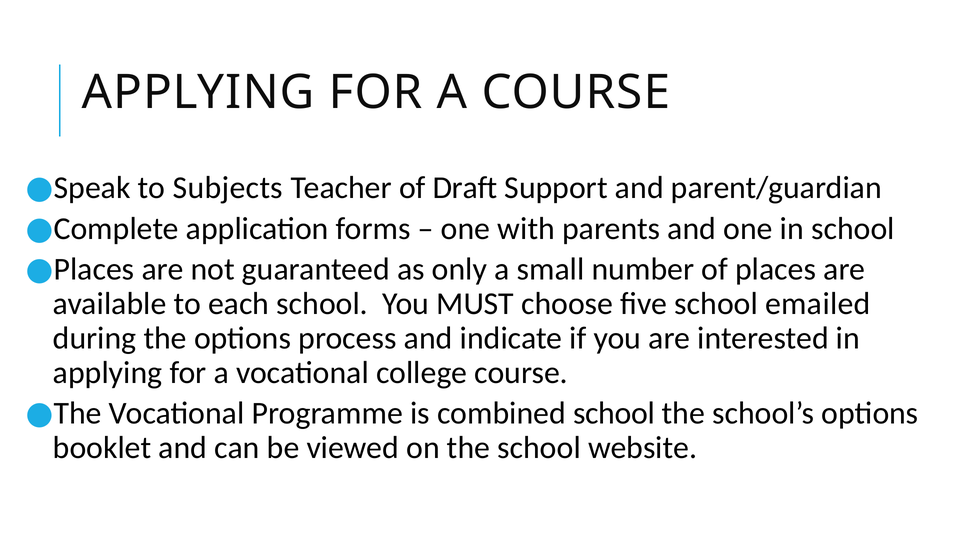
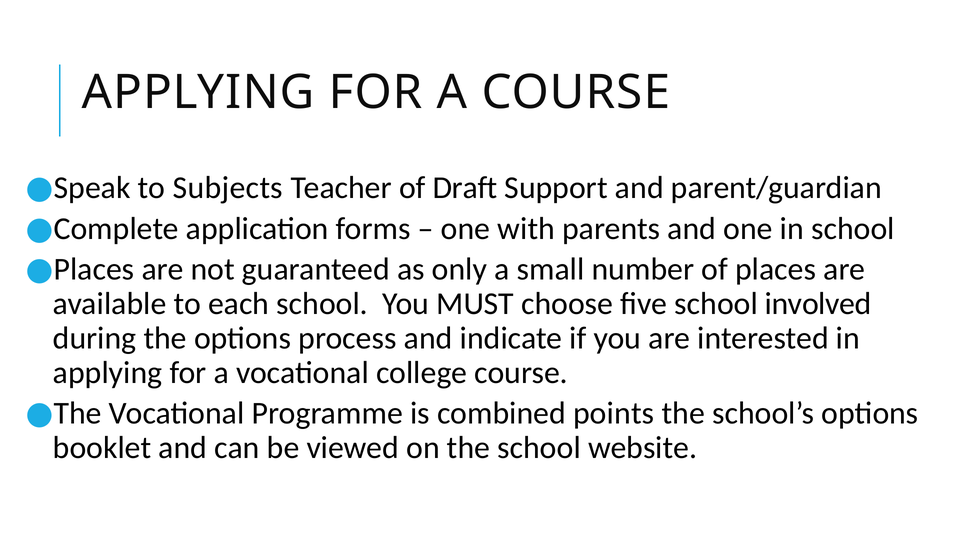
emailed: emailed -> involved (818, 304)
combined school: school -> points (614, 413)
